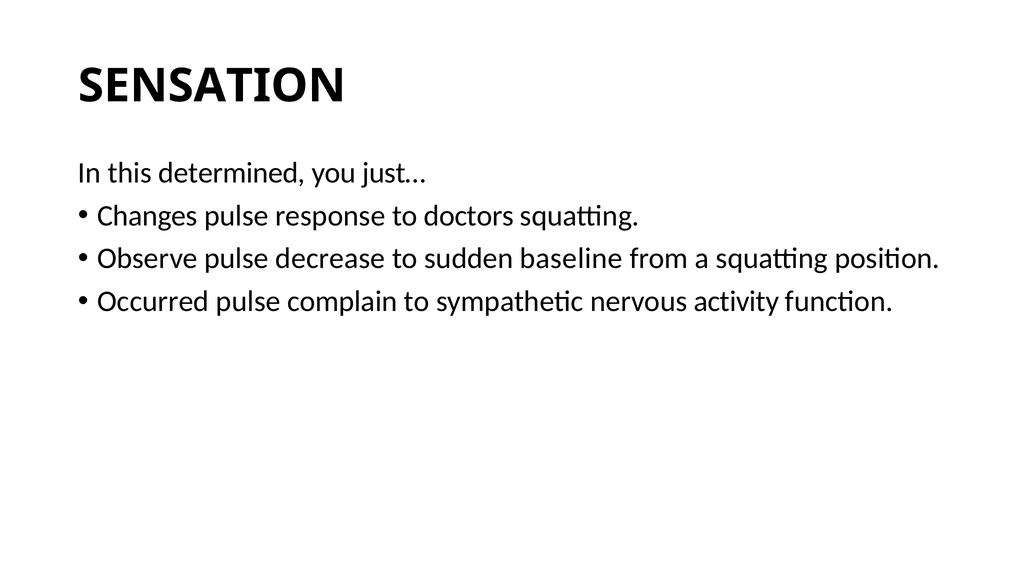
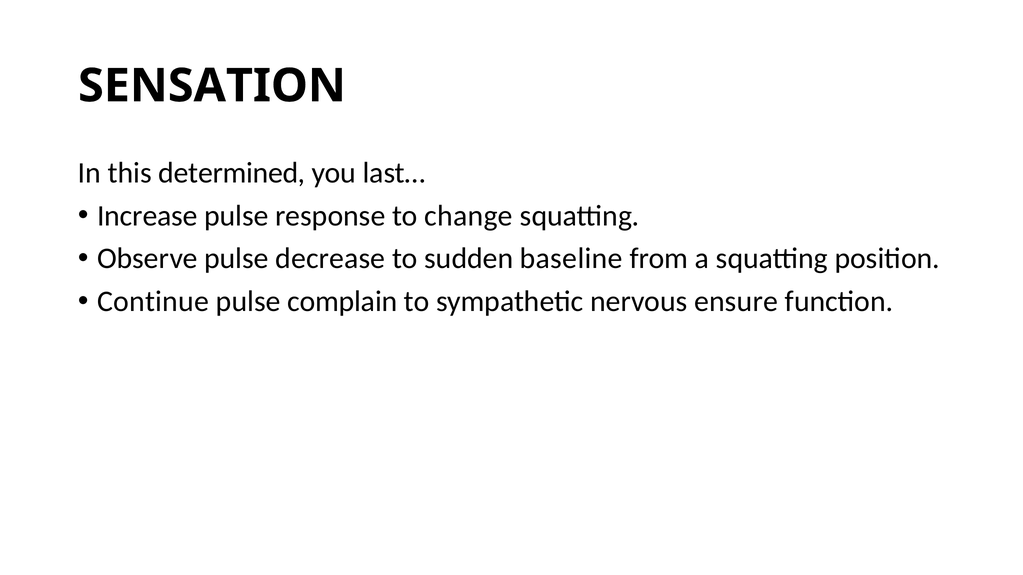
just…: just… -> last… (394, 173)
Changes: Changes -> Increase (147, 216)
doctors: doctors -> change (469, 216)
Occurred: Occurred -> Continue (153, 302)
activity: activity -> ensure (736, 302)
